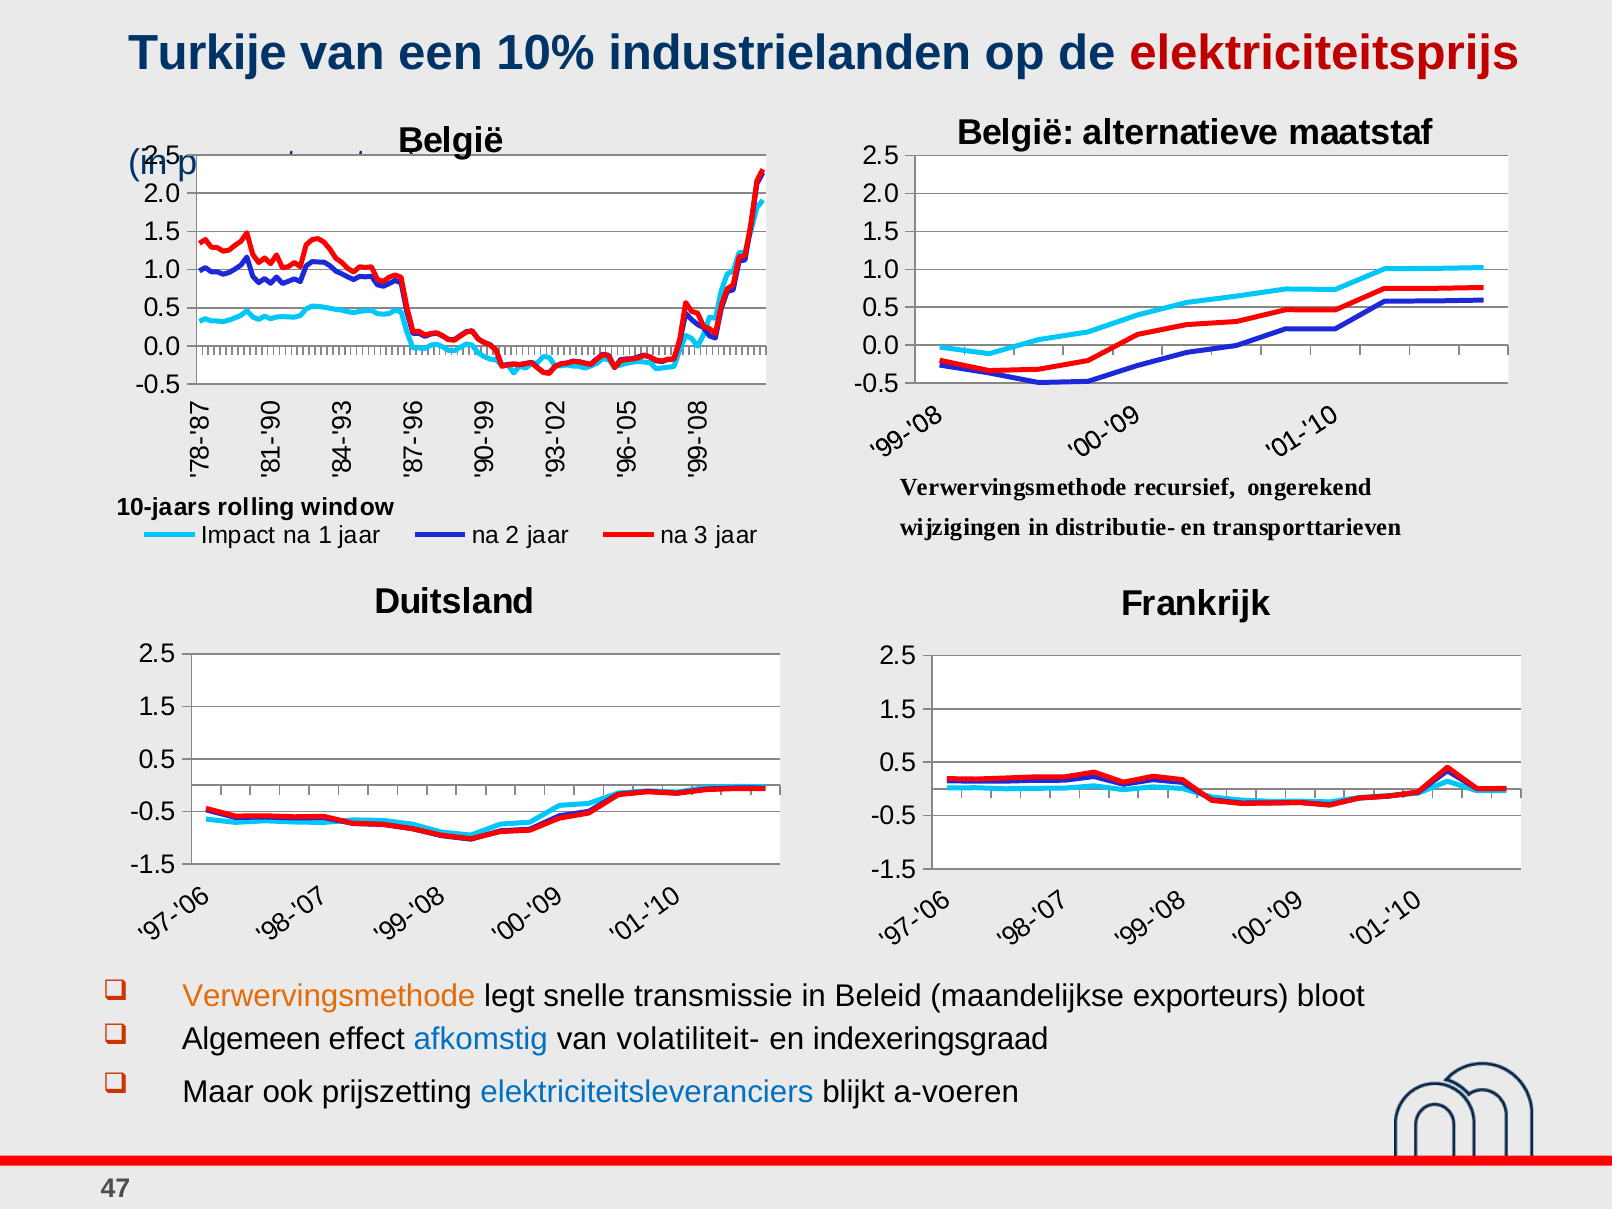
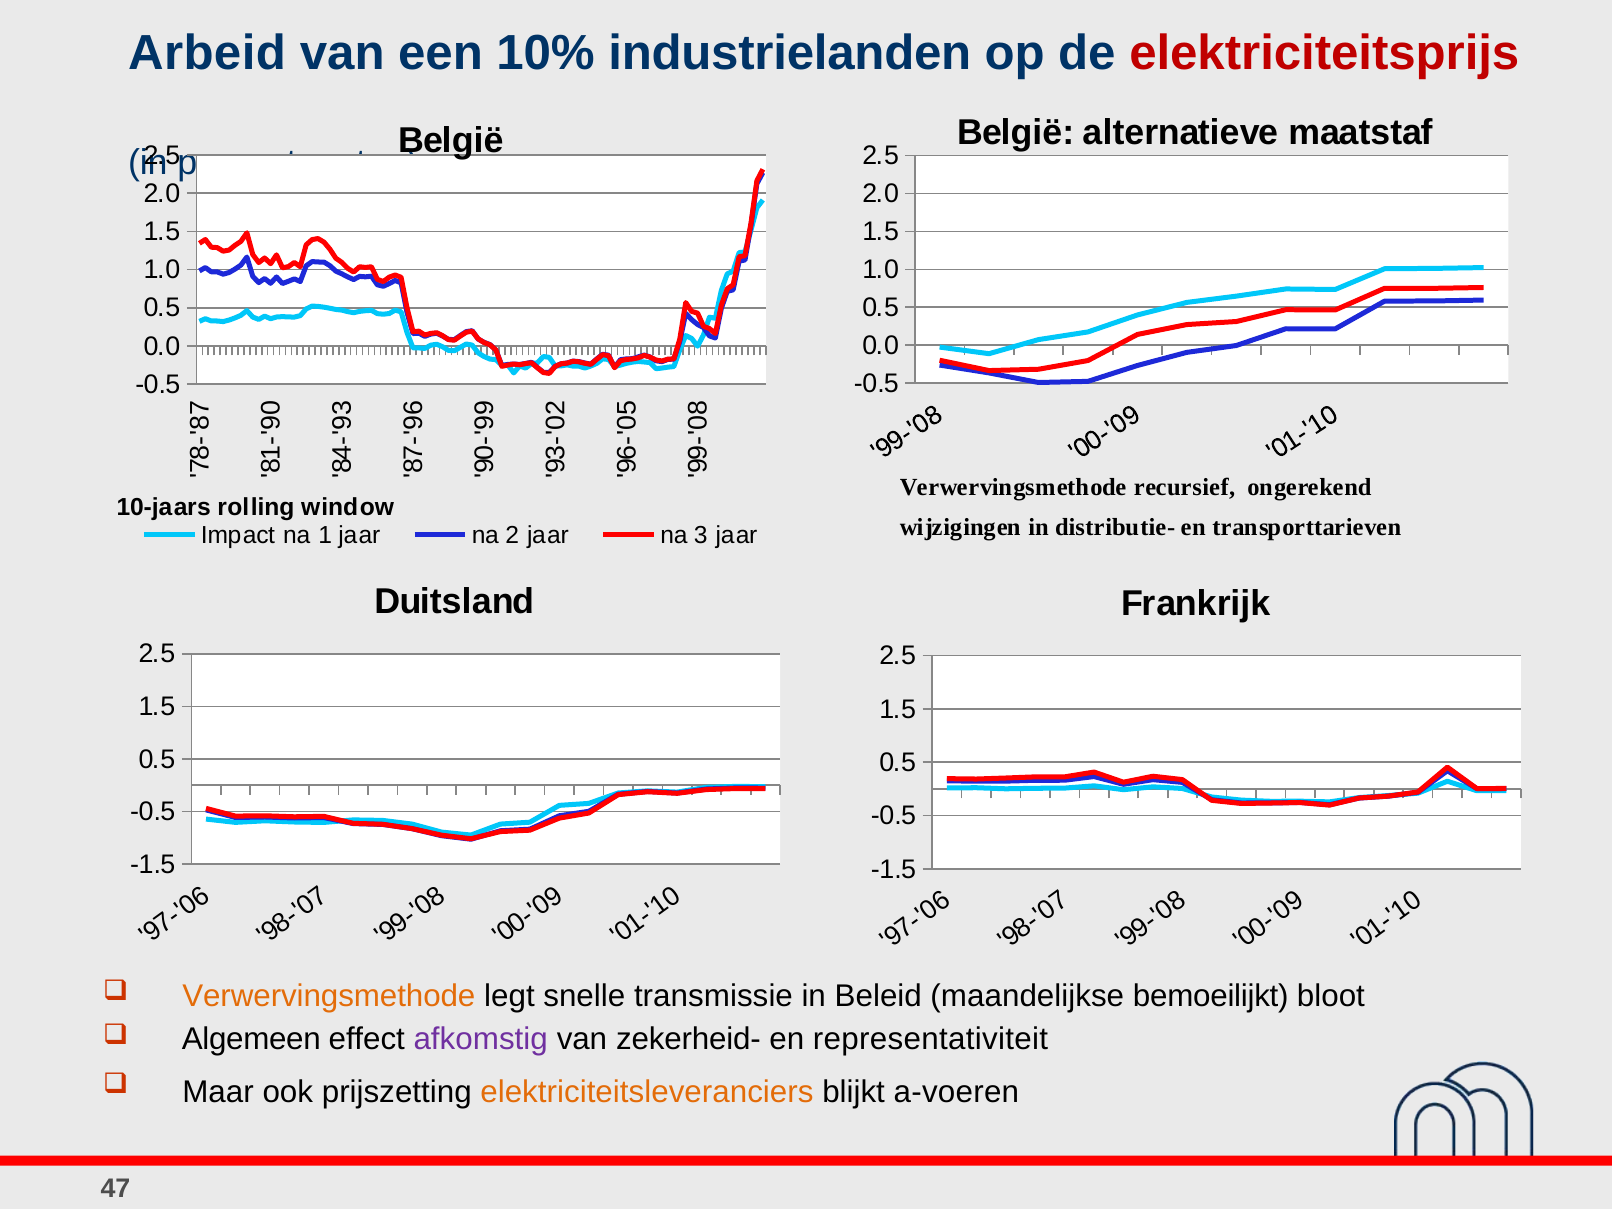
Turkije: Turkije -> Arbeid (207, 54)
exporteurs: exporteurs -> bemoeilijkt (1211, 996)
afkomstig colour: blue -> purple (481, 1040)
volatiliteit-: volatiliteit- -> zekerheid- (688, 1040)
indexeringsgraad: indexeringsgraad -> representativiteit (930, 1040)
elektriciteitsleveranciers colour: blue -> orange (647, 1092)
